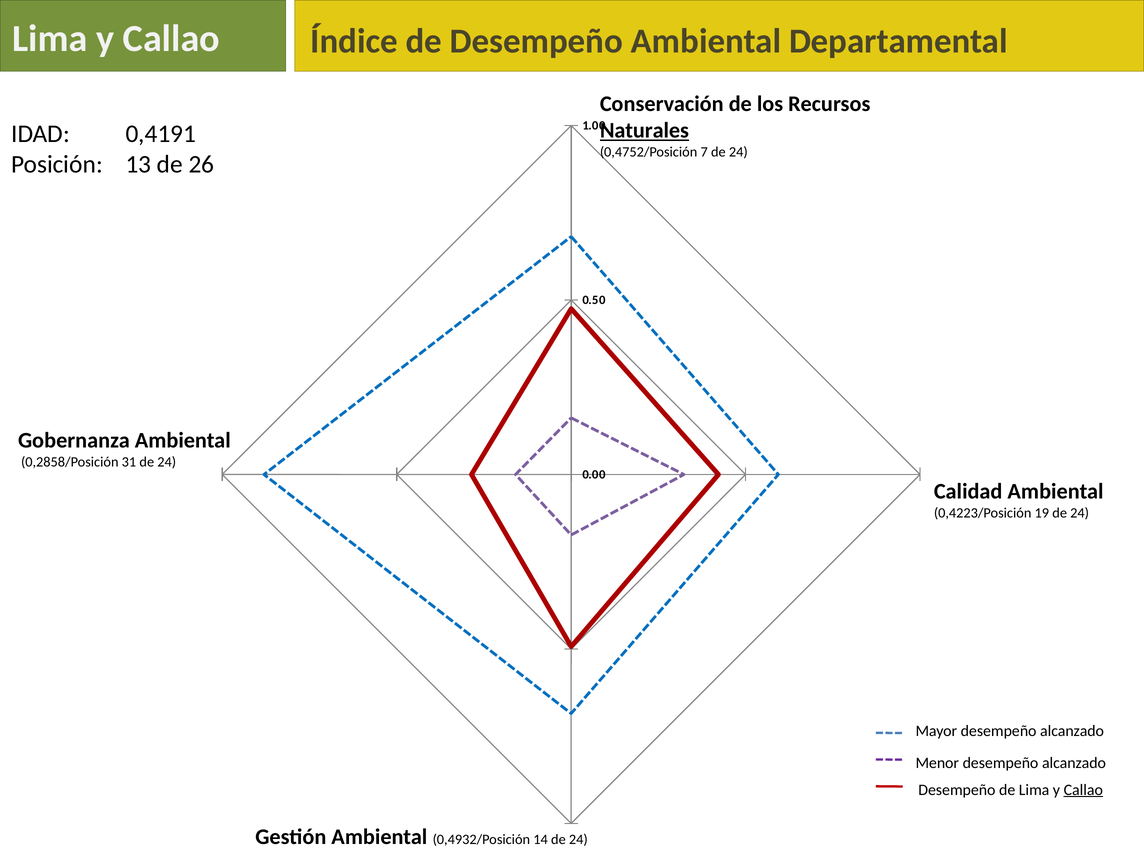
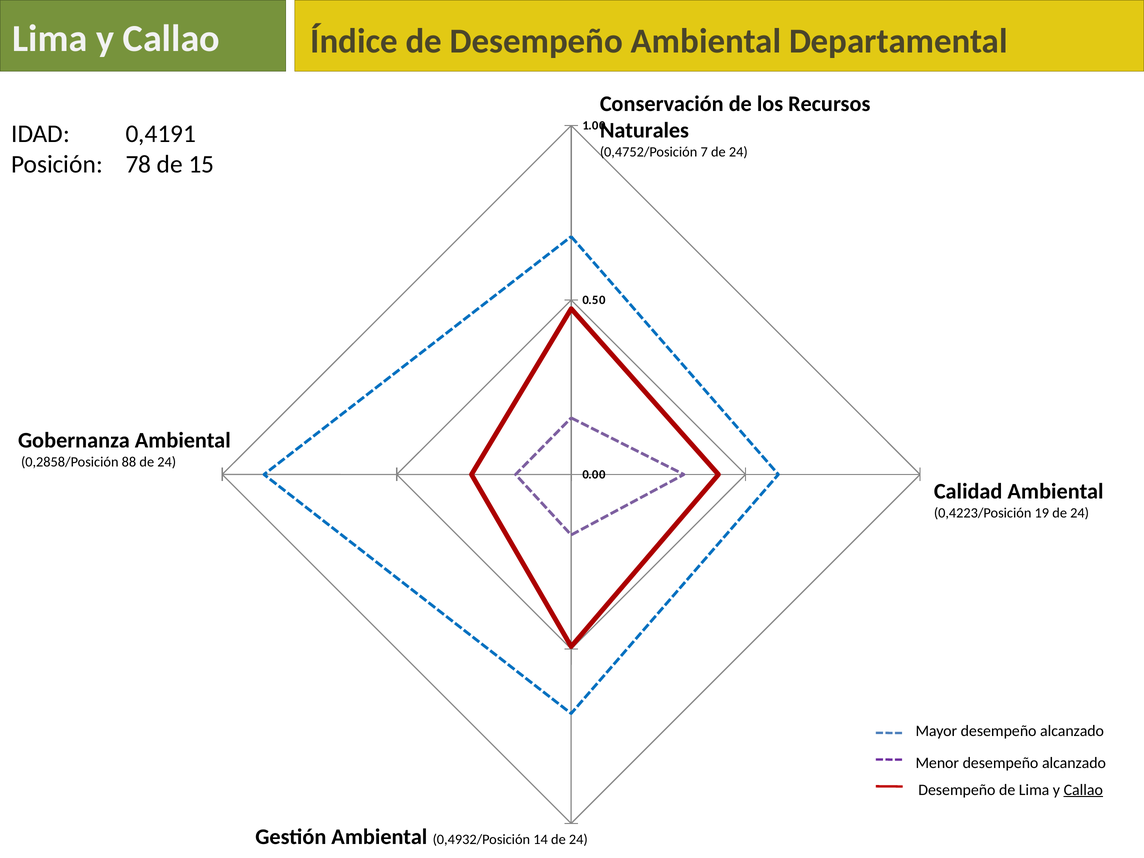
Naturales underline: present -> none (644, 131)
13: 13 -> 78 (138, 165)
26: 26 -> 15 (201, 165)
31: 31 -> 88 (129, 462)
